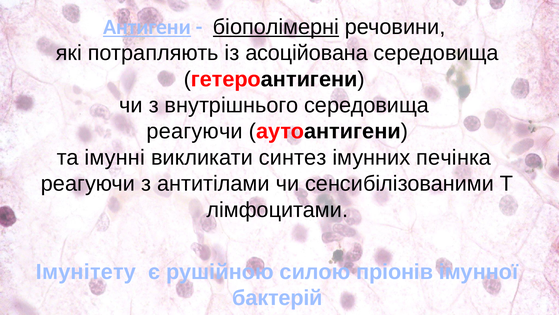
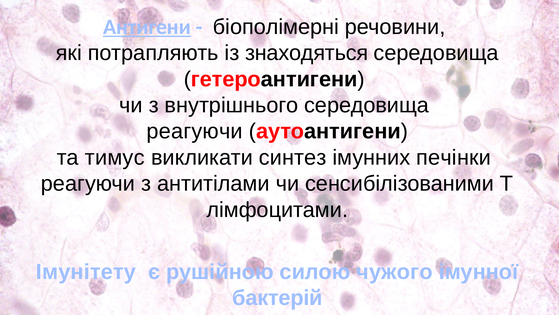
біополімерні underline: present -> none (276, 27)
асоційована: асоційована -> знаходяться (307, 53)
імунні: імунні -> тимус (115, 157)
печінка: печінка -> печінки (454, 157)
пріонів: пріонів -> чужого (395, 271)
